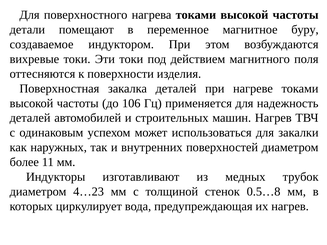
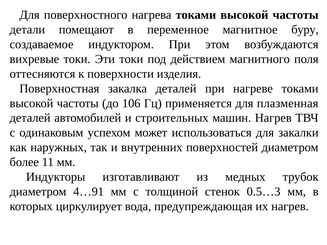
надежность: надежность -> плазменная (288, 103)
4…23: 4…23 -> 4…91 (89, 192)
0.5…8: 0.5…8 -> 0.5…3 (264, 192)
